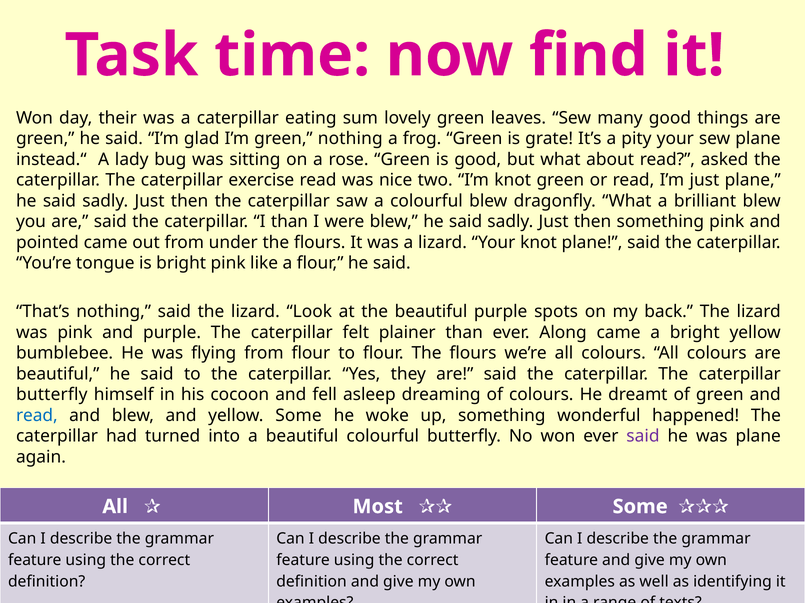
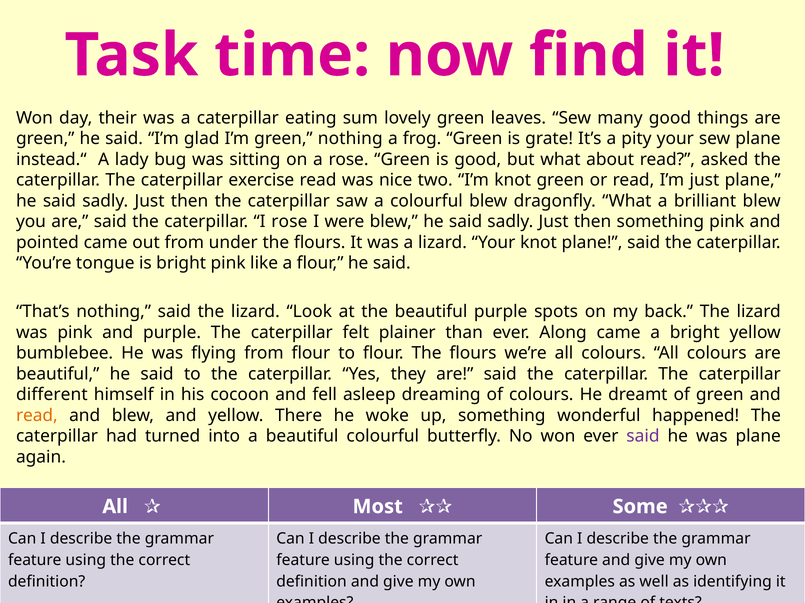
I than: than -> rose (289, 222)
butterfly: butterfly -> different (52, 395)
read colour: blue -> orange (37, 416)
yellow Some: Some -> There (299, 416)
